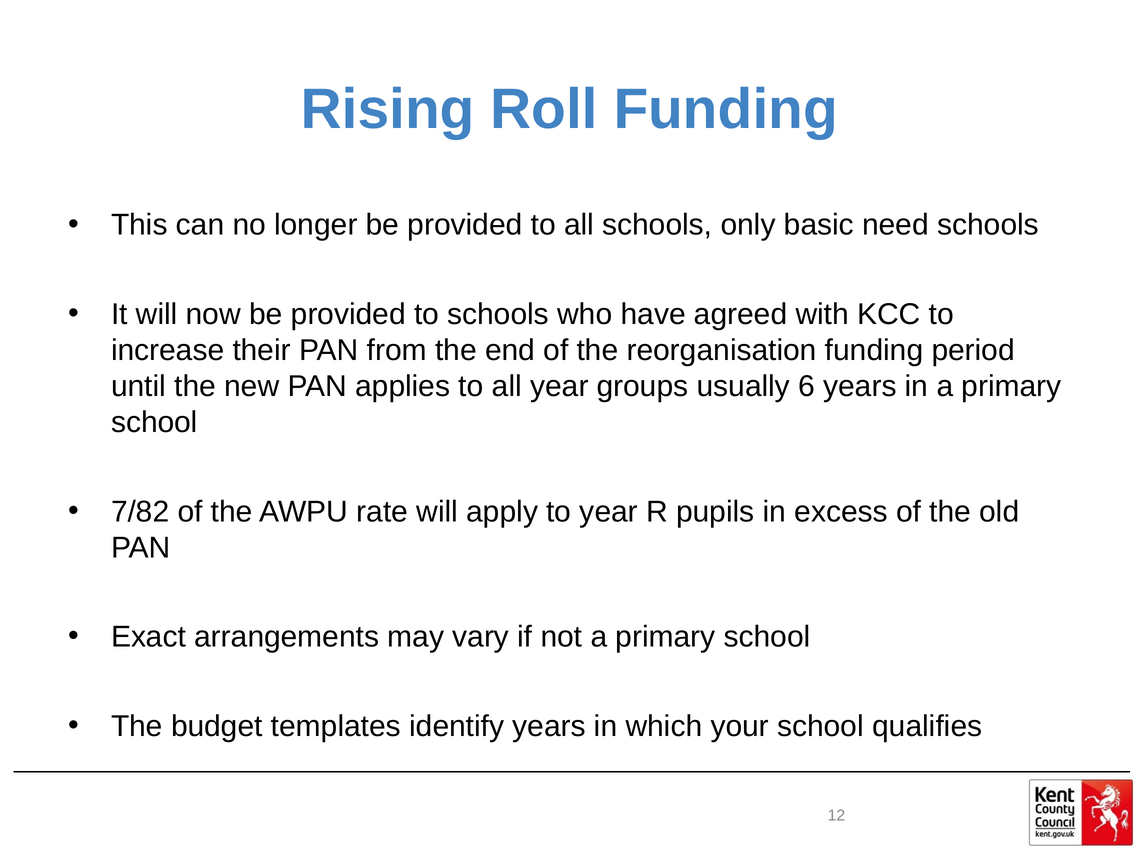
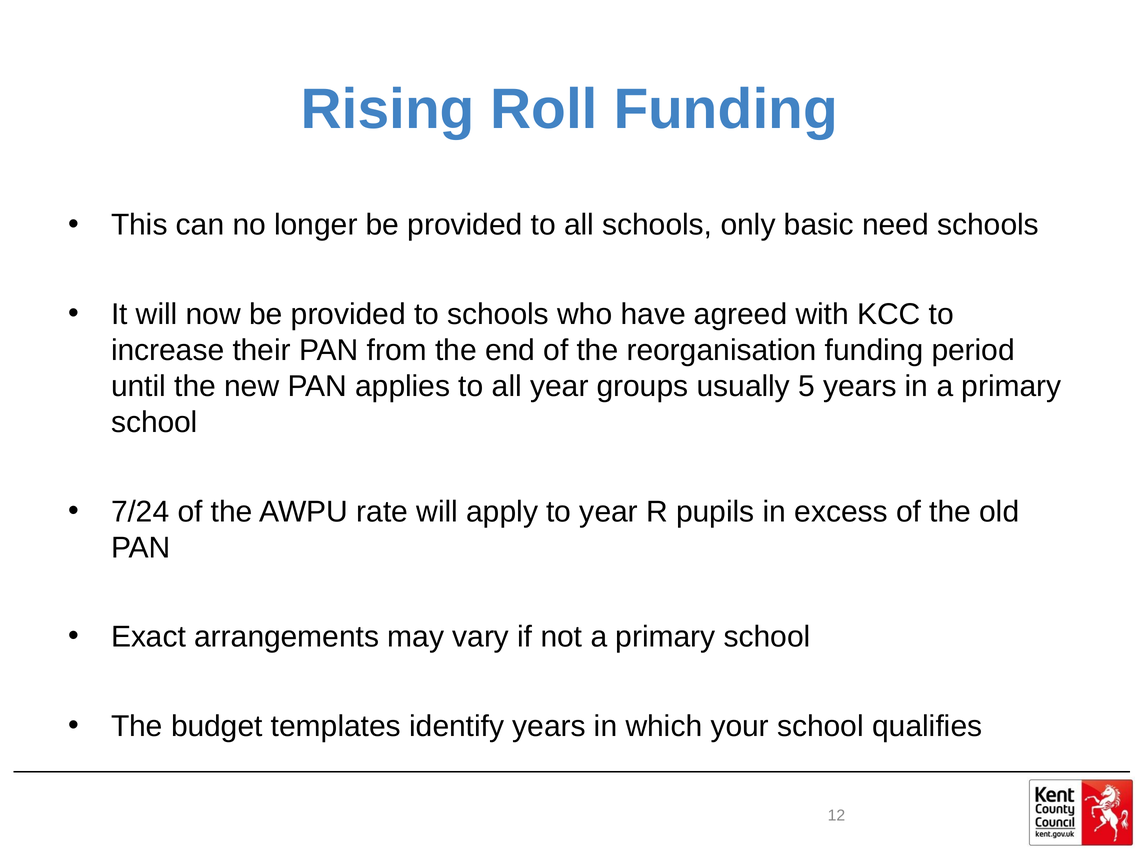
6: 6 -> 5 (807, 386)
7/82: 7/82 -> 7/24 (140, 512)
